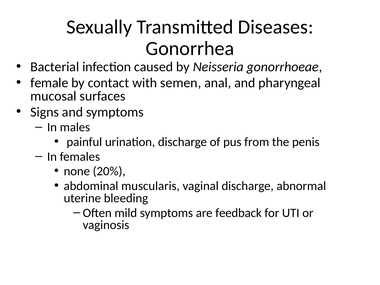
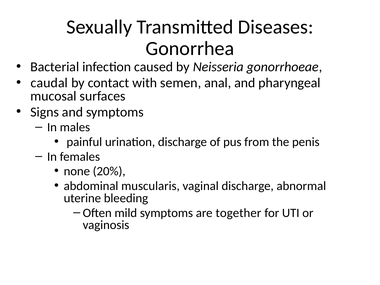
female: female -> caudal (49, 83)
feedback: feedback -> together (238, 213)
